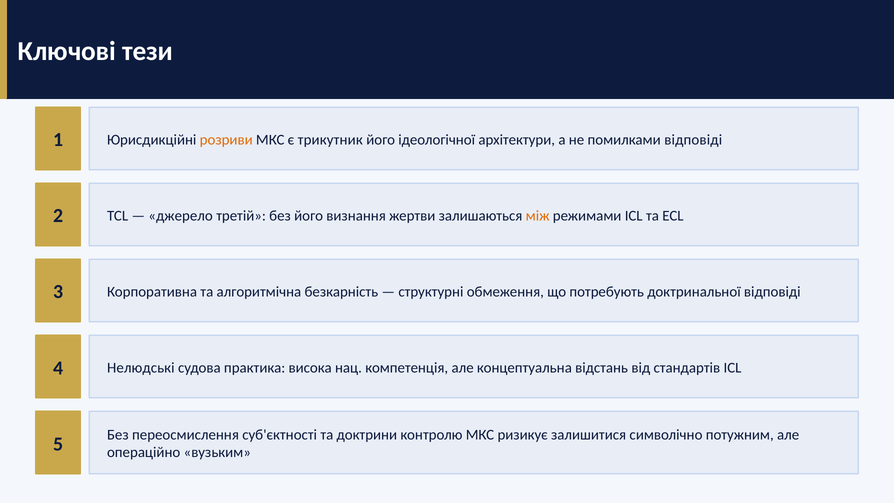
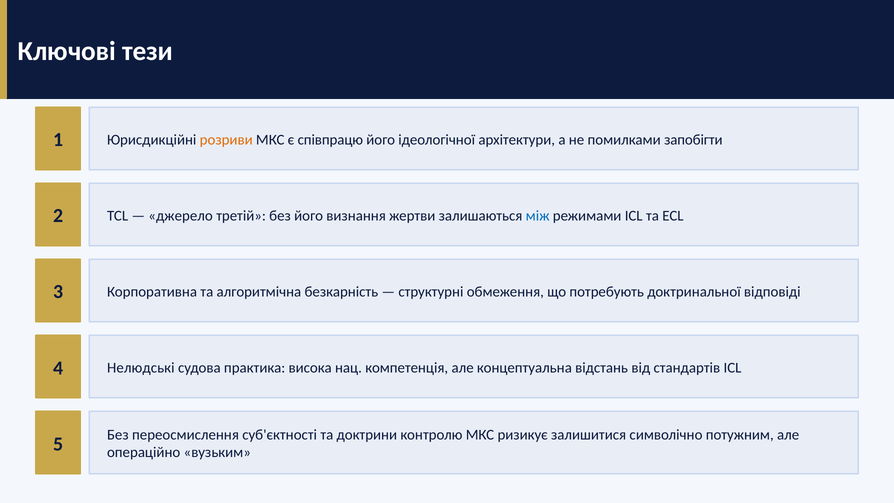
трикутник: трикутник -> співпрацю (330, 140)
помилками відповіді: відповіді -> запобігти (693, 140)
між colour: orange -> blue (538, 216)
